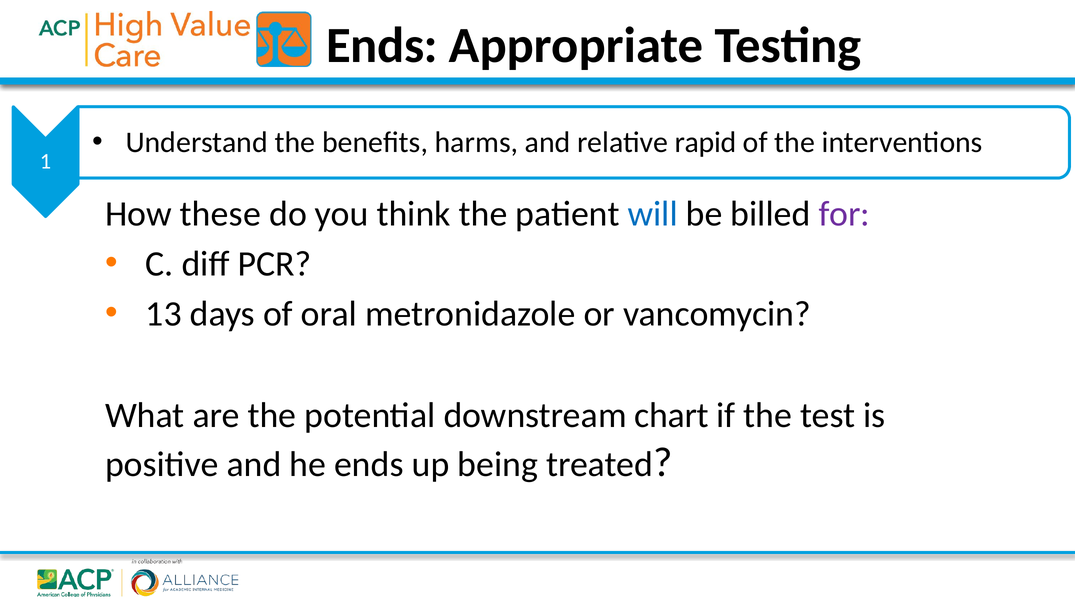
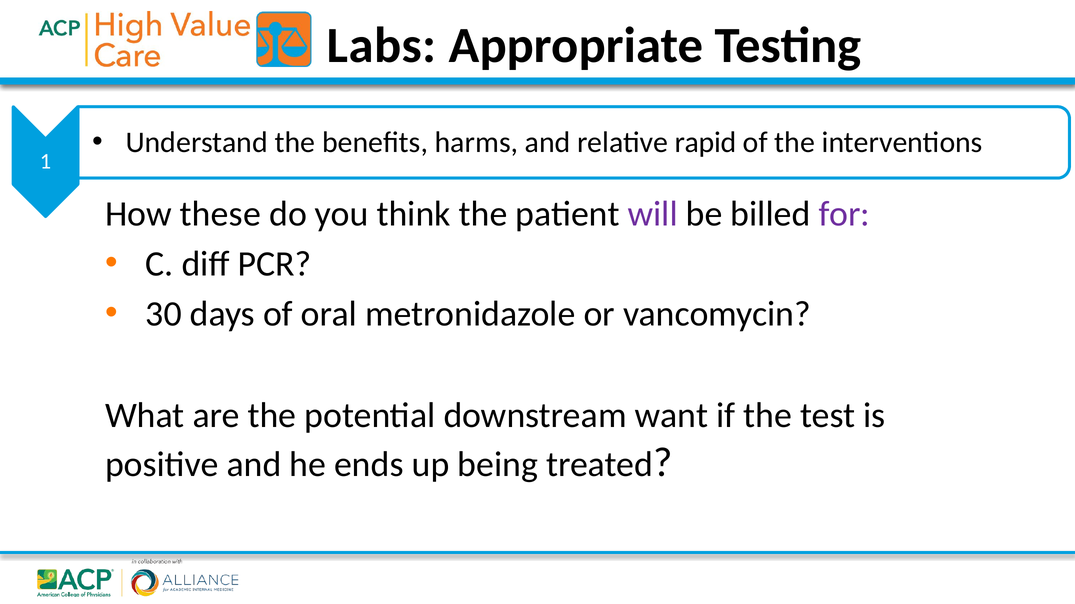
Ends: Ends -> Labs (381, 46)
will colour: blue -> purple (653, 214)
13: 13 -> 30 (164, 314)
chart: chart -> want (671, 416)
